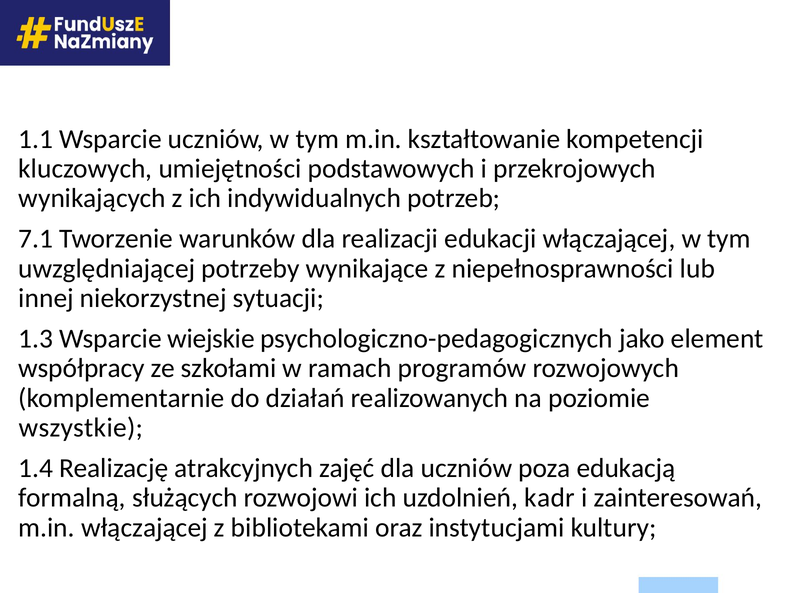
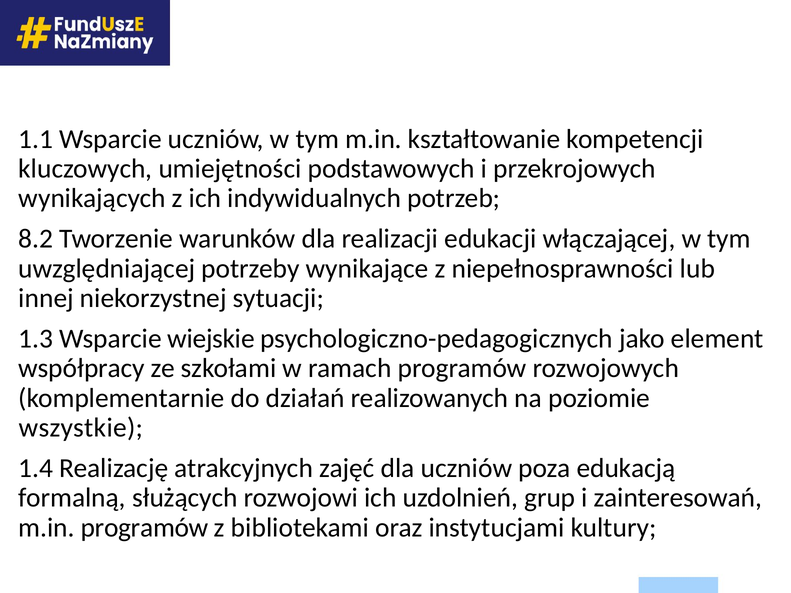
7.1: 7.1 -> 8.2 (36, 239)
kadr: kadr -> grup (550, 498)
m.in włączającej: włączającej -> programów (145, 528)
